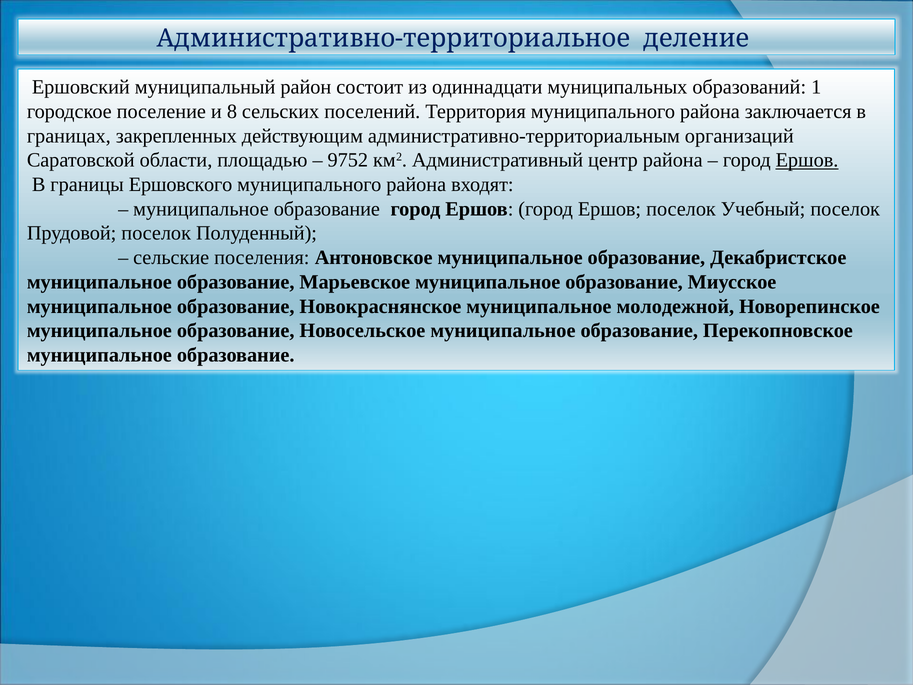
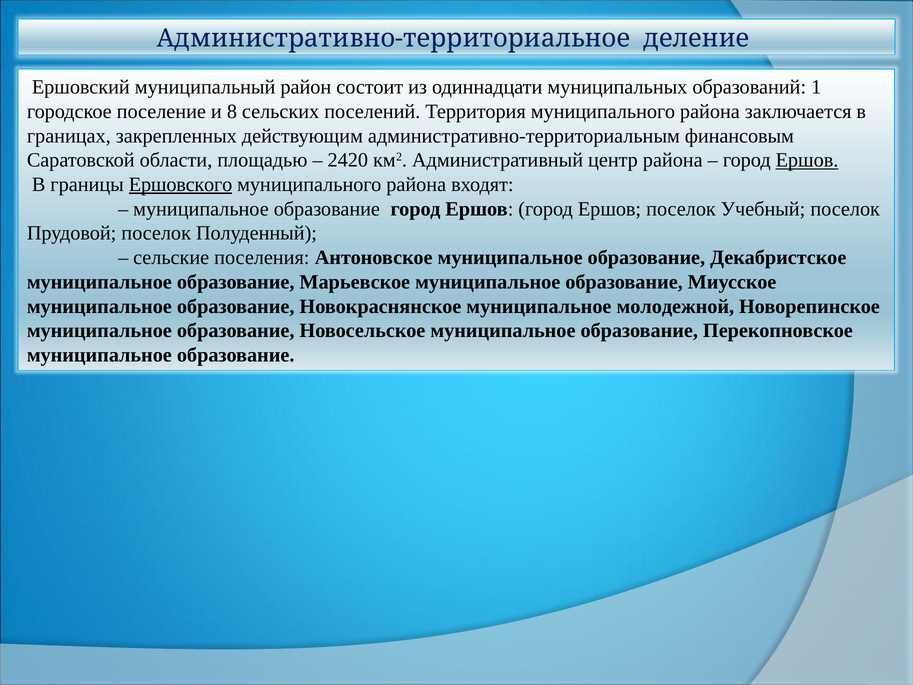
организаций: организаций -> финансовым (739, 136)
9752: 9752 -> 2420 (348, 160)
Ершовского underline: none -> present (181, 185)
